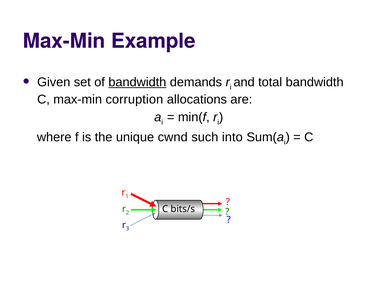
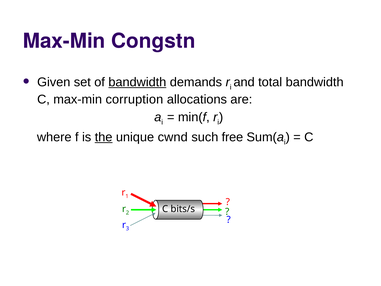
Example: Example -> Congstn (153, 41)
the underline: none -> present (104, 137)
into: into -> free (232, 137)
